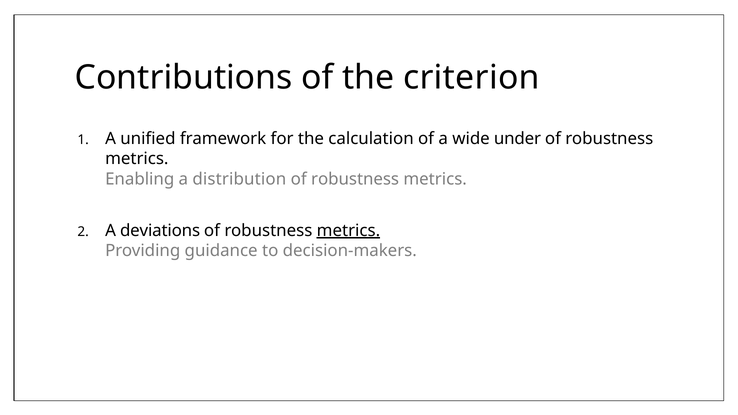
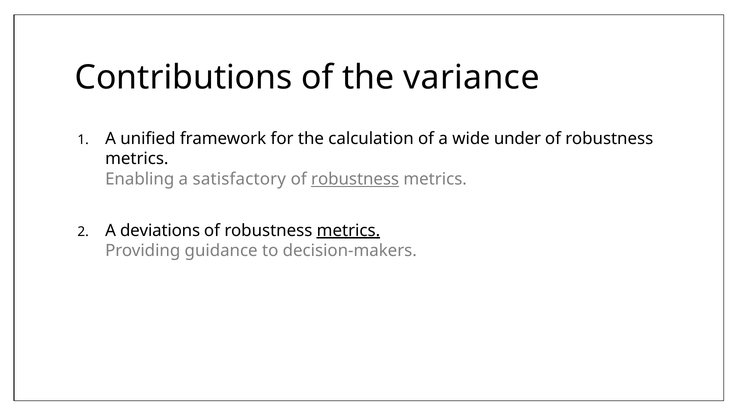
criterion: criterion -> variance (471, 78)
distribution: distribution -> satisfactory (239, 179)
robustness underline: none -> present (355, 179)
